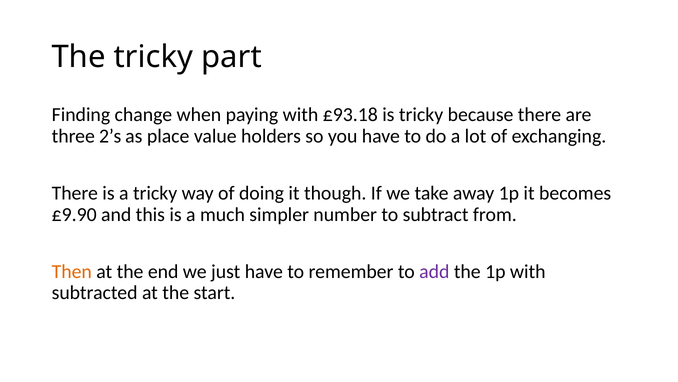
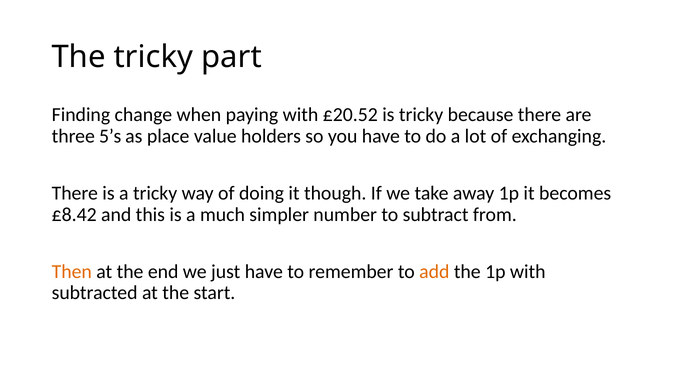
£93.18: £93.18 -> £20.52 (350, 115)
2’s: 2’s -> 5’s (110, 136)
£9.90: £9.90 -> £8.42 (74, 214)
add colour: purple -> orange (434, 271)
